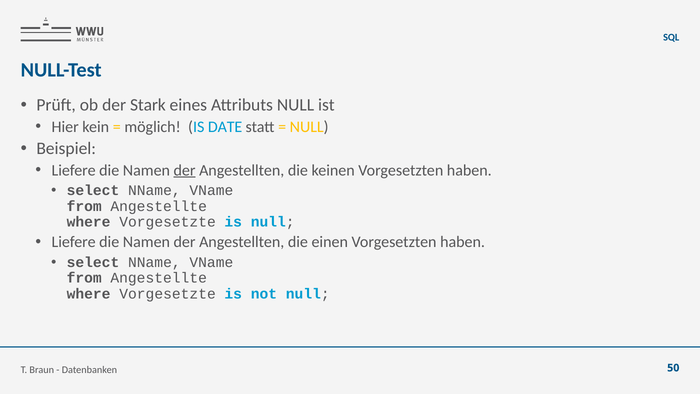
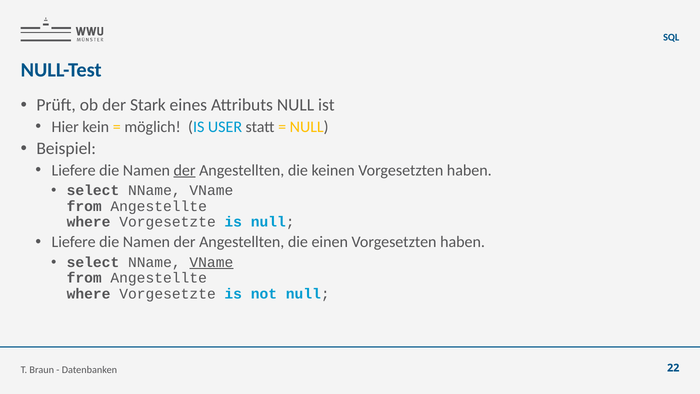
DATE: DATE -> USER (225, 127)
VName underline: none -> present (211, 262)
50: 50 -> 22 (673, 368)
